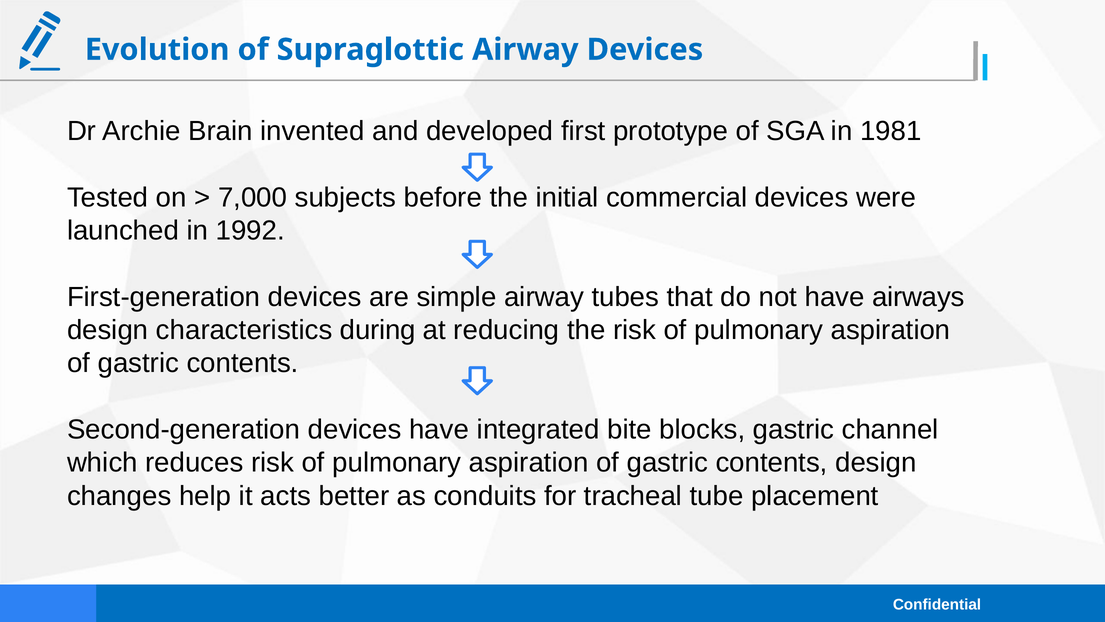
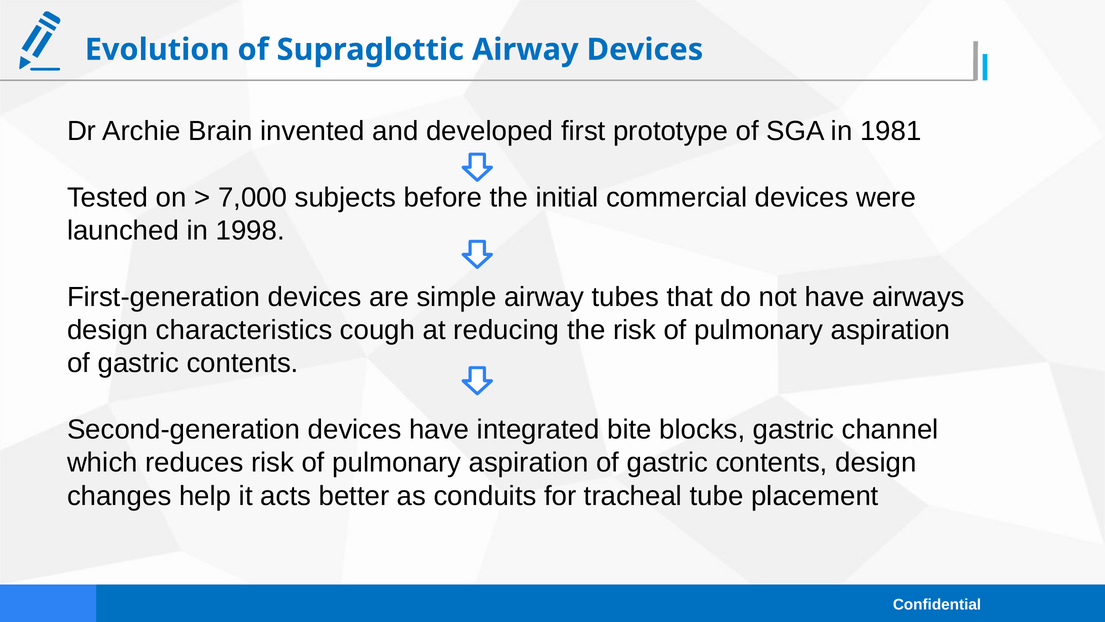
1992: 1992 -> 1998 (250, 230)
during: during -> cough (378, 330)
